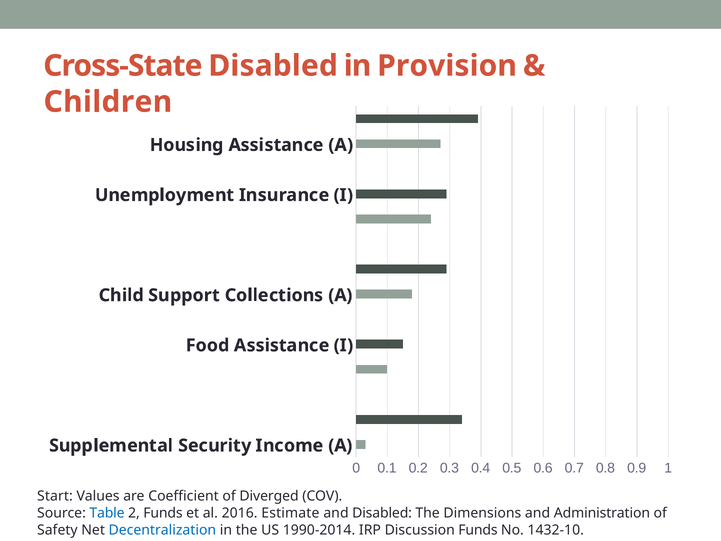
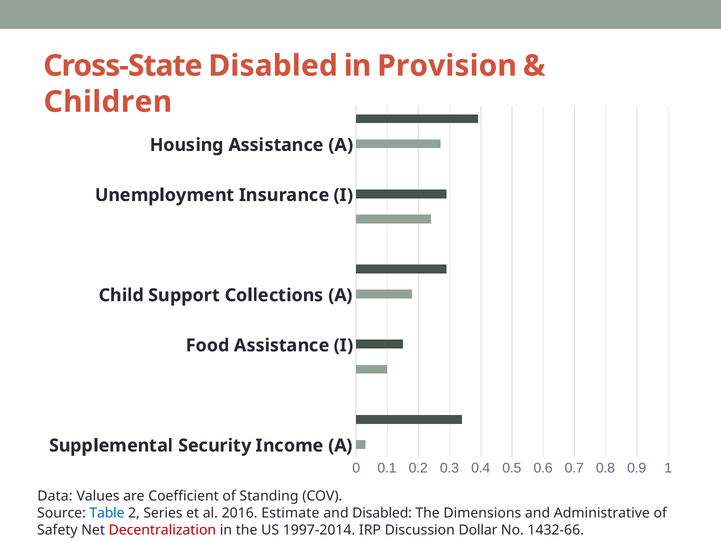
Start: Start -> Data (55, 496)
Diverged: Diverged -> Standing (269, 496)
2 Funds: Funds -> Series (163, 513)
Administration: Administration -> Administrative (602, 513)
Decentralization colour: blue -> red (162, 530)
1990-2014: 1990-2014 -> 1997-2014 (319, 530)
Discussion Funds: Funds -> Dollar (478, 530)
1432-10: 1432-10 -> 1432-66 (556, 530)
